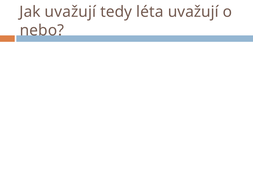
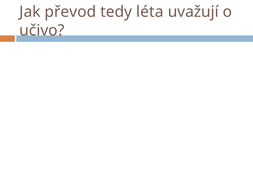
Jak uvažují: uvažují -> převod (70, 12)
nebo: nebo -> učivo (42, 30)
